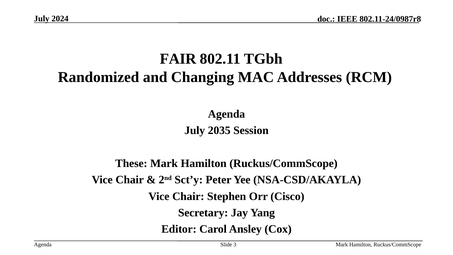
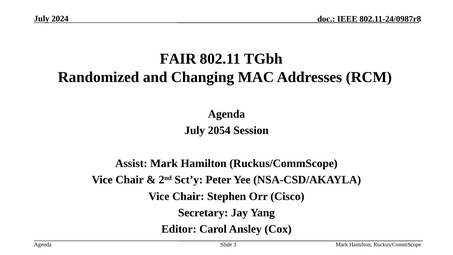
2035: 2035 -> 2054 (219, 130)
These: These -> Assist (131, 163)
